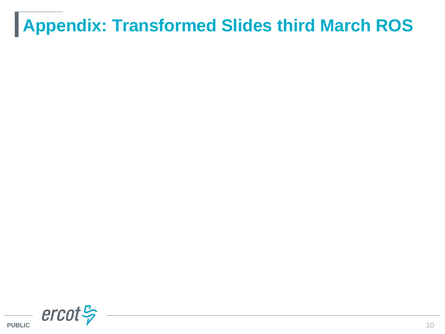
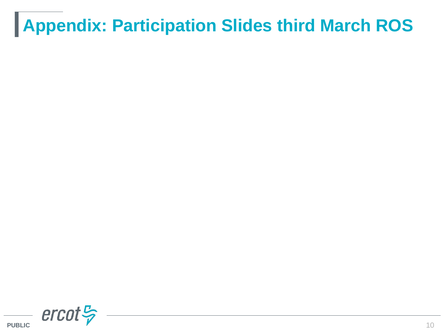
Transformed: Transformed -> Participation (164, 26)
